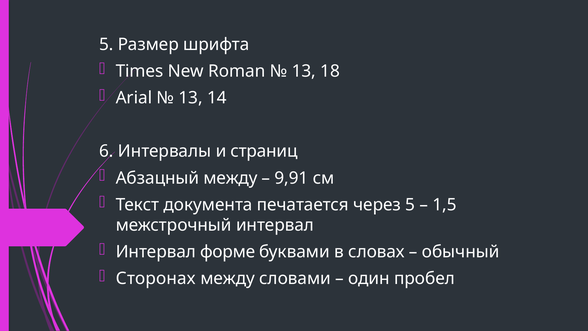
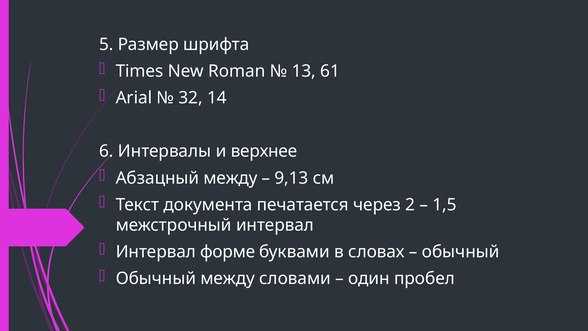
18: 18 -> 61 (330, 71)
13: 13 -> 32 (191, 98)
страниц: страниц -> верхнее (264, 151)
9,91: 9,91 -> 9,13 (291, 178)
через 5: 5 -> 2 (410, 205)
Сторонах: Сторонах -> Обычный (156, 278)
